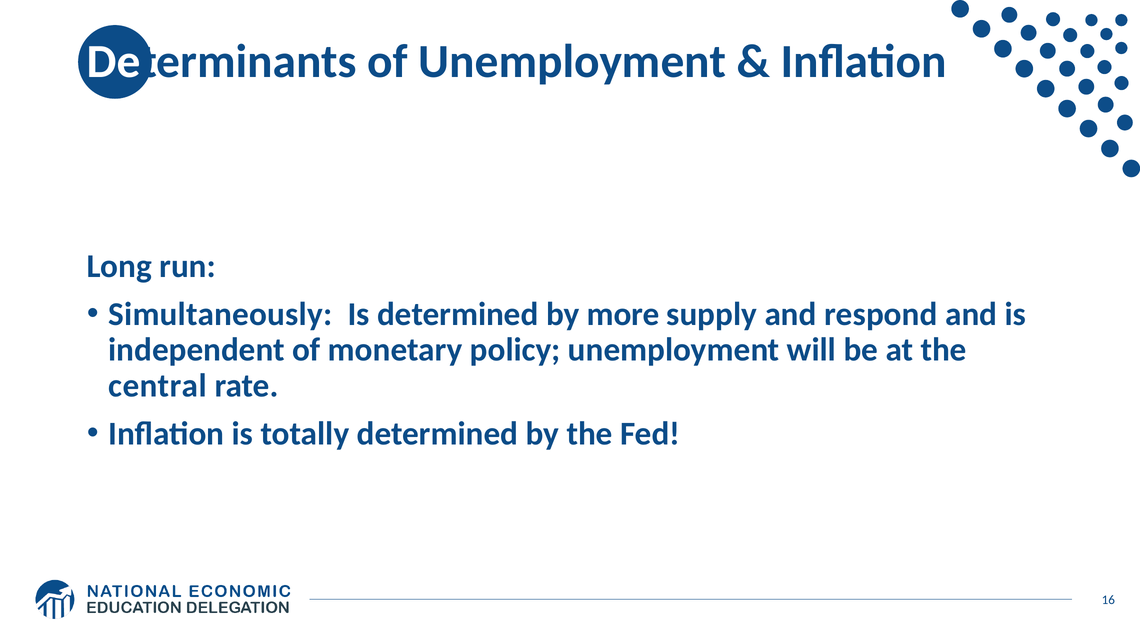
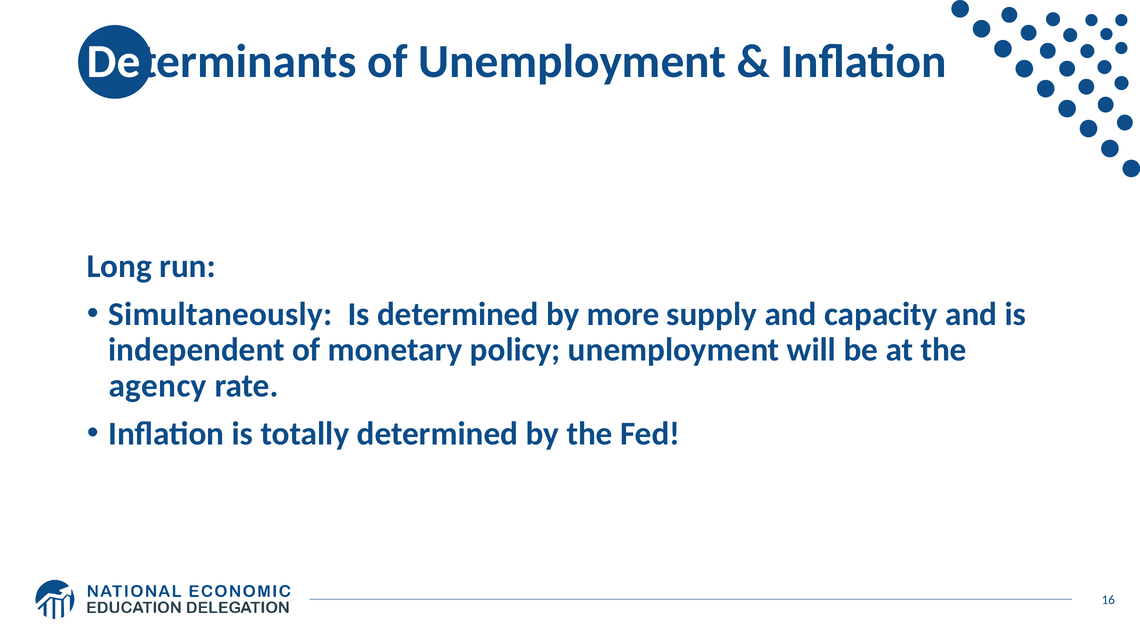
respond: respond -> capacity (881, 314)
central: central -> agency (158, 386)
